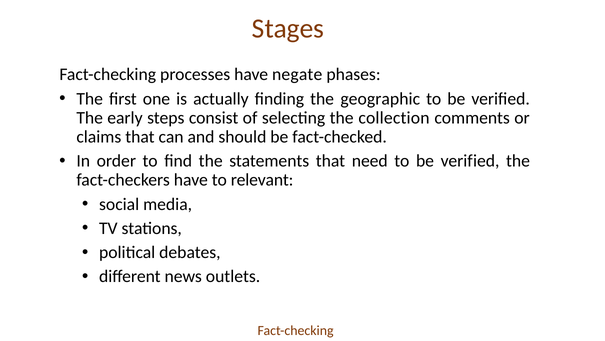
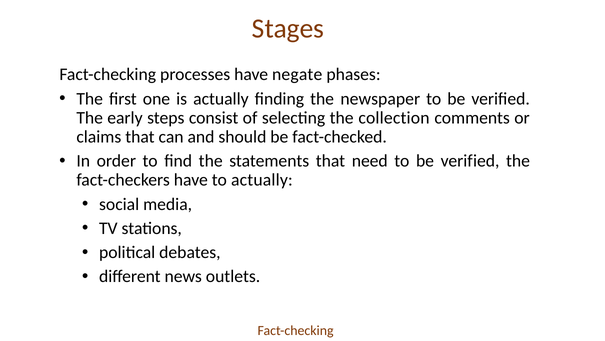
geographic: geographic -> newspaper (380, 99)
to relevant: relevant -> actually (262, 180)
